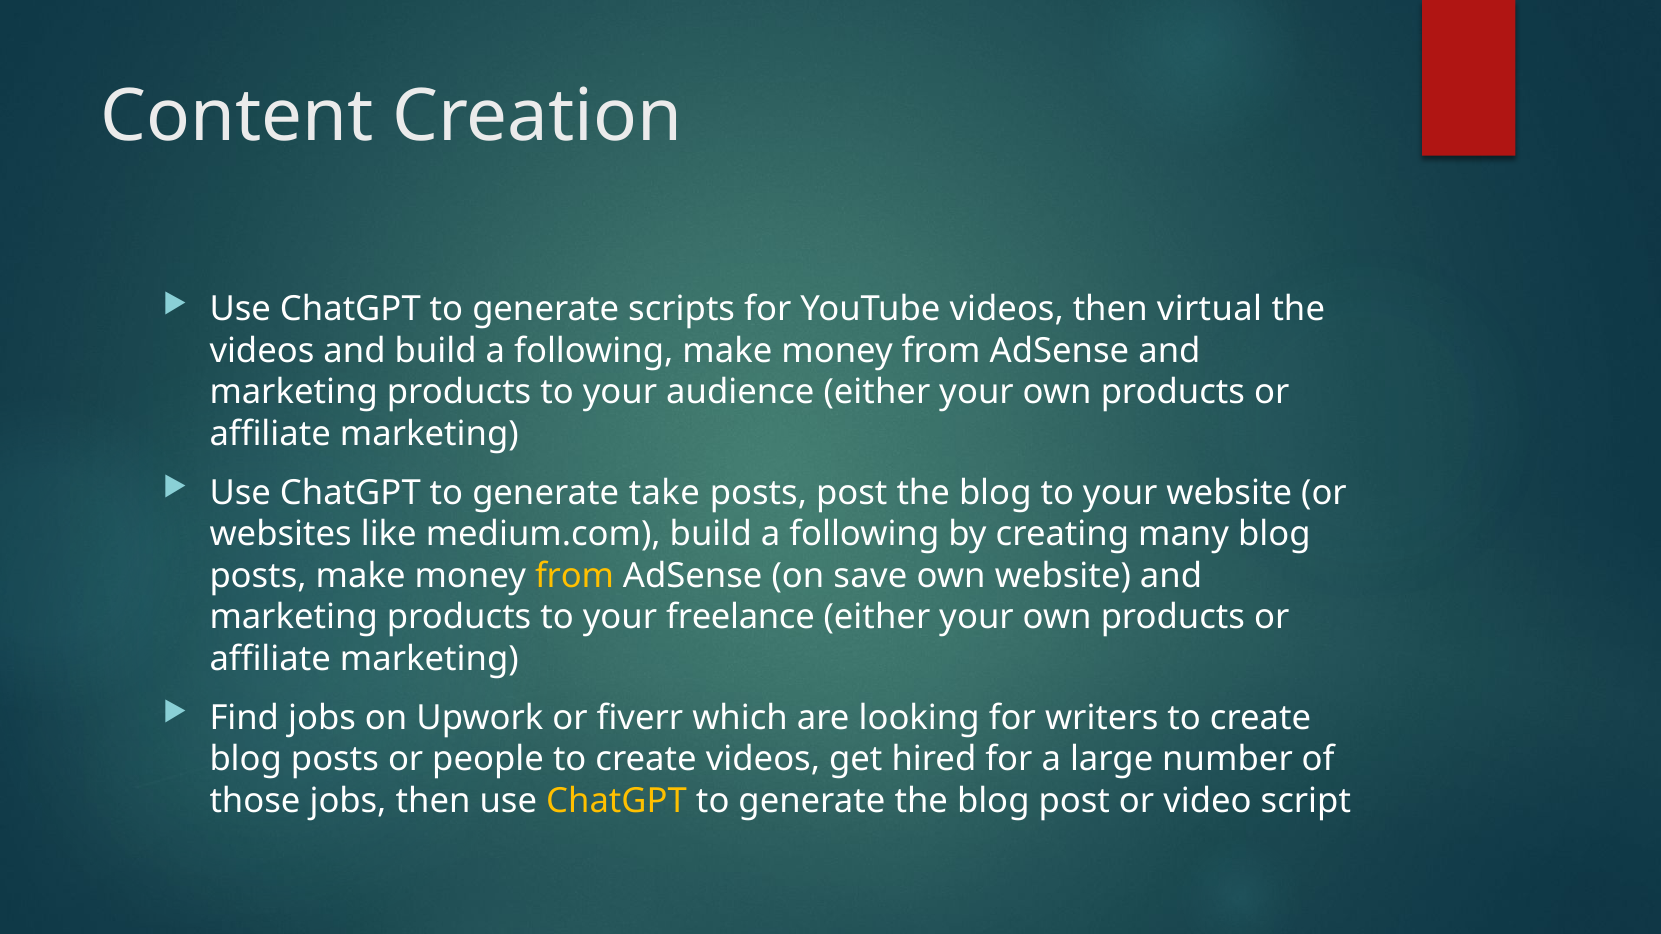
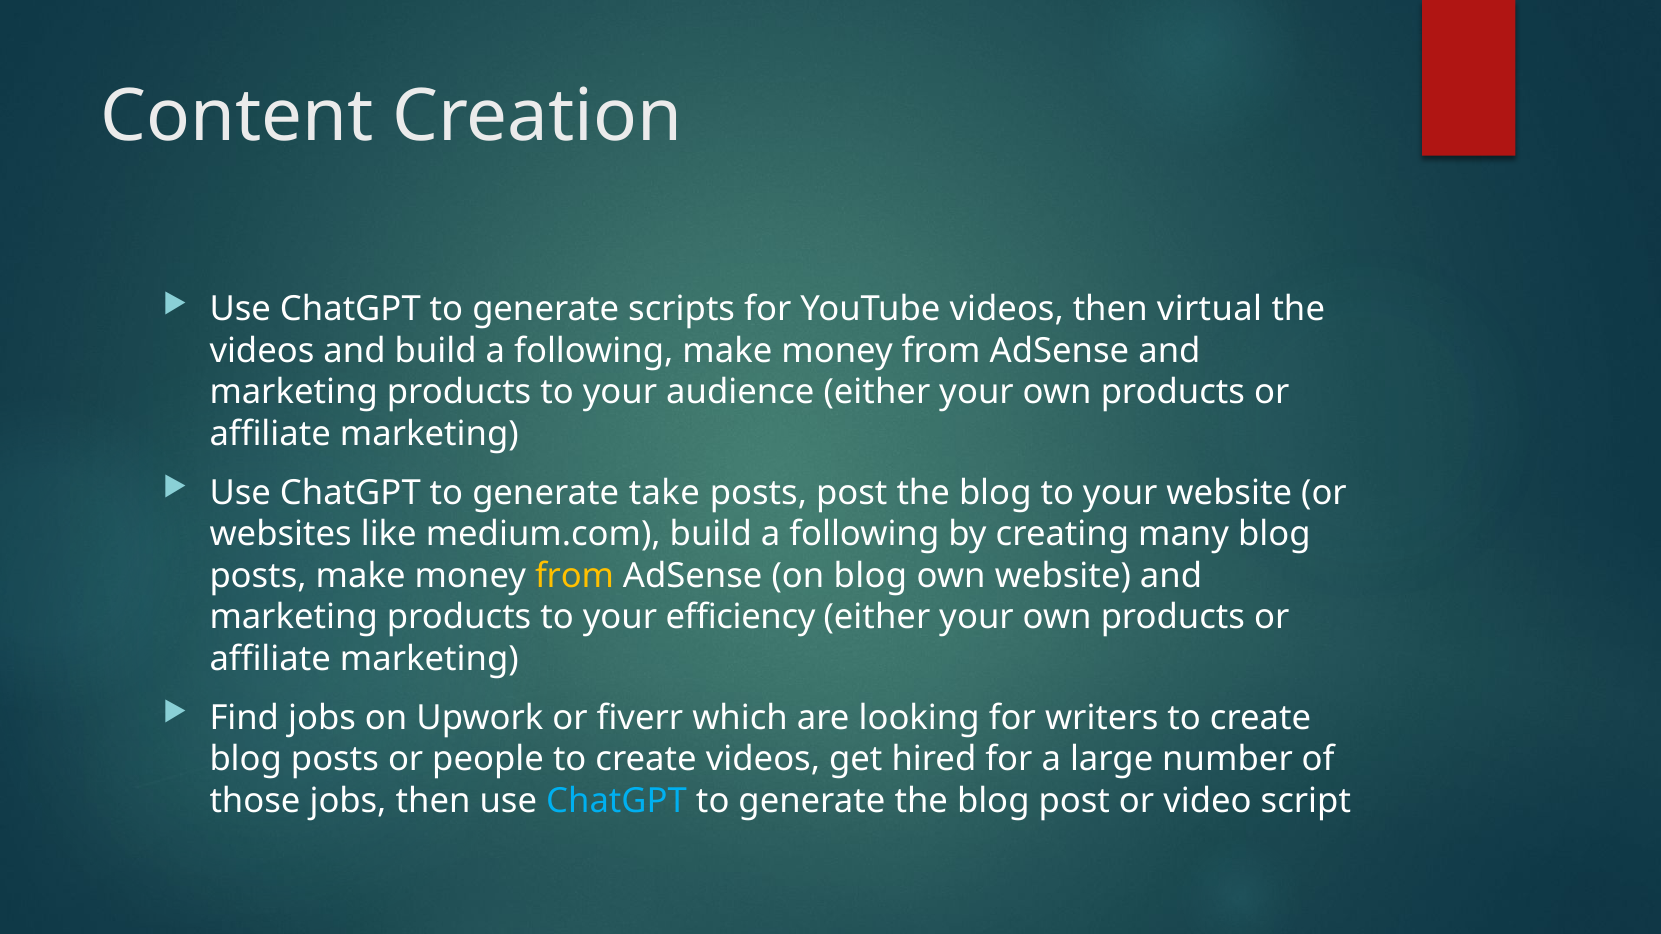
on save: save -> blog (870, 576)
freelance: freelance -> efficiency (741, 618)
ChatGPT colour: yellow -> light blue (617, 801)
